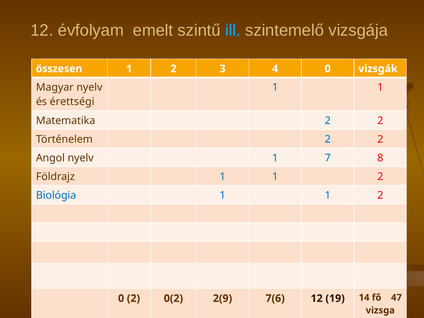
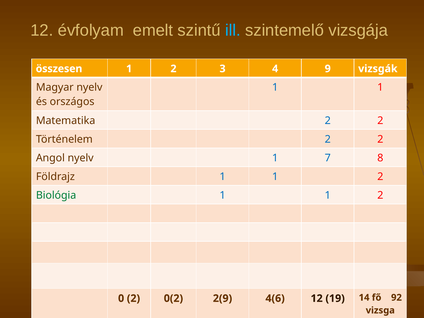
4 0: 0 -> 9 (328, 69)
érettségi: érettségi -> országos (72, 102)
Biológia colour: blue -> green (56, 195)
7(6: 7(6 -> 4(6 (275, 298)
47: 47 -> 92 (396, 298)
